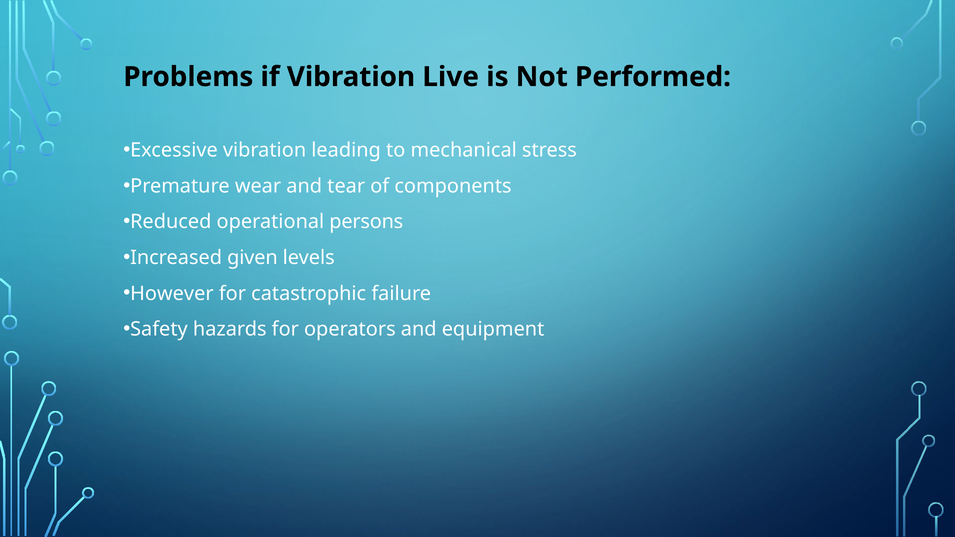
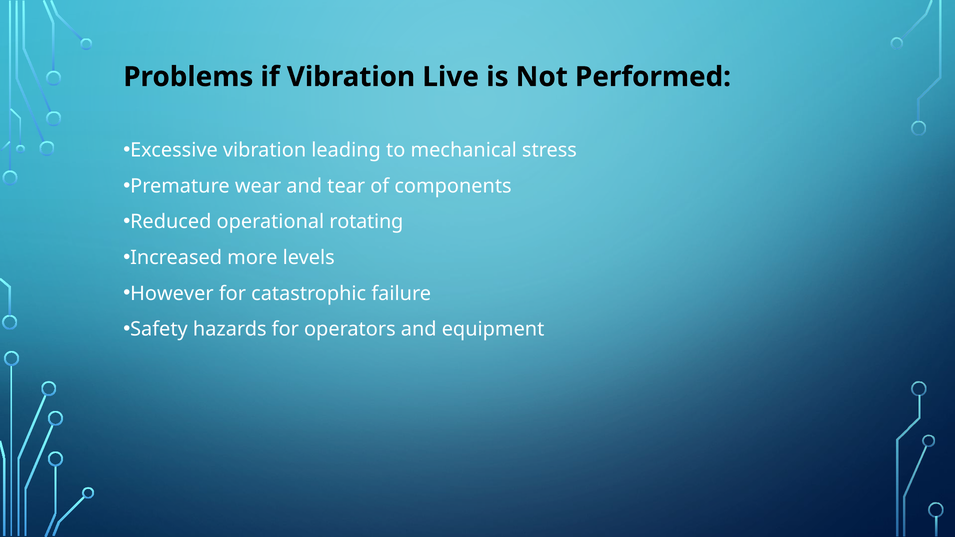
persons: persons -> rotating (366, 222)
given: given -> more (252, 258)
